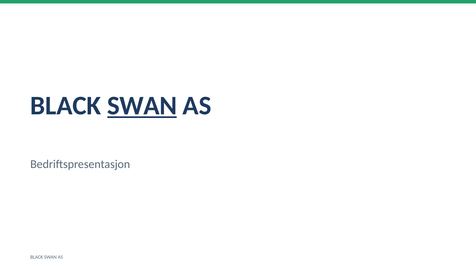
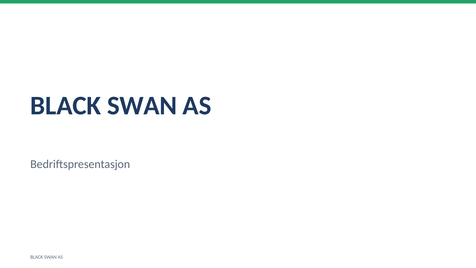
SWAN underline: present -> none (142, 106)
